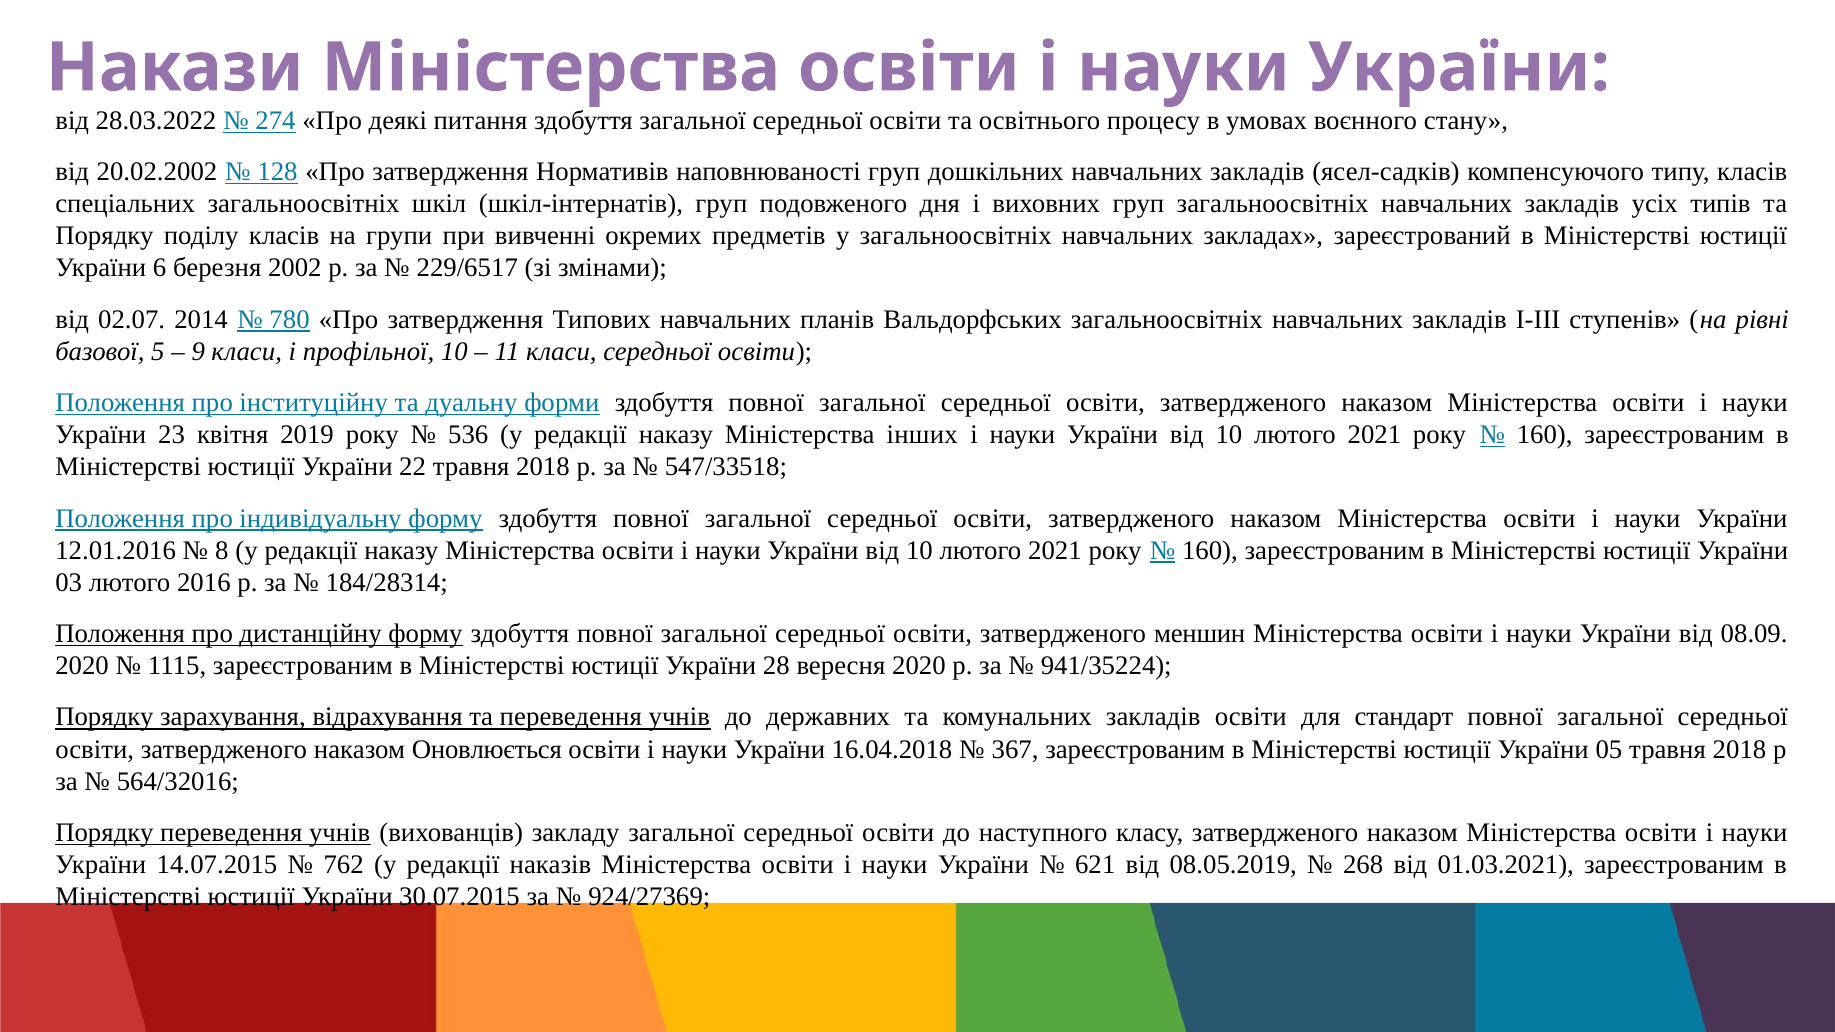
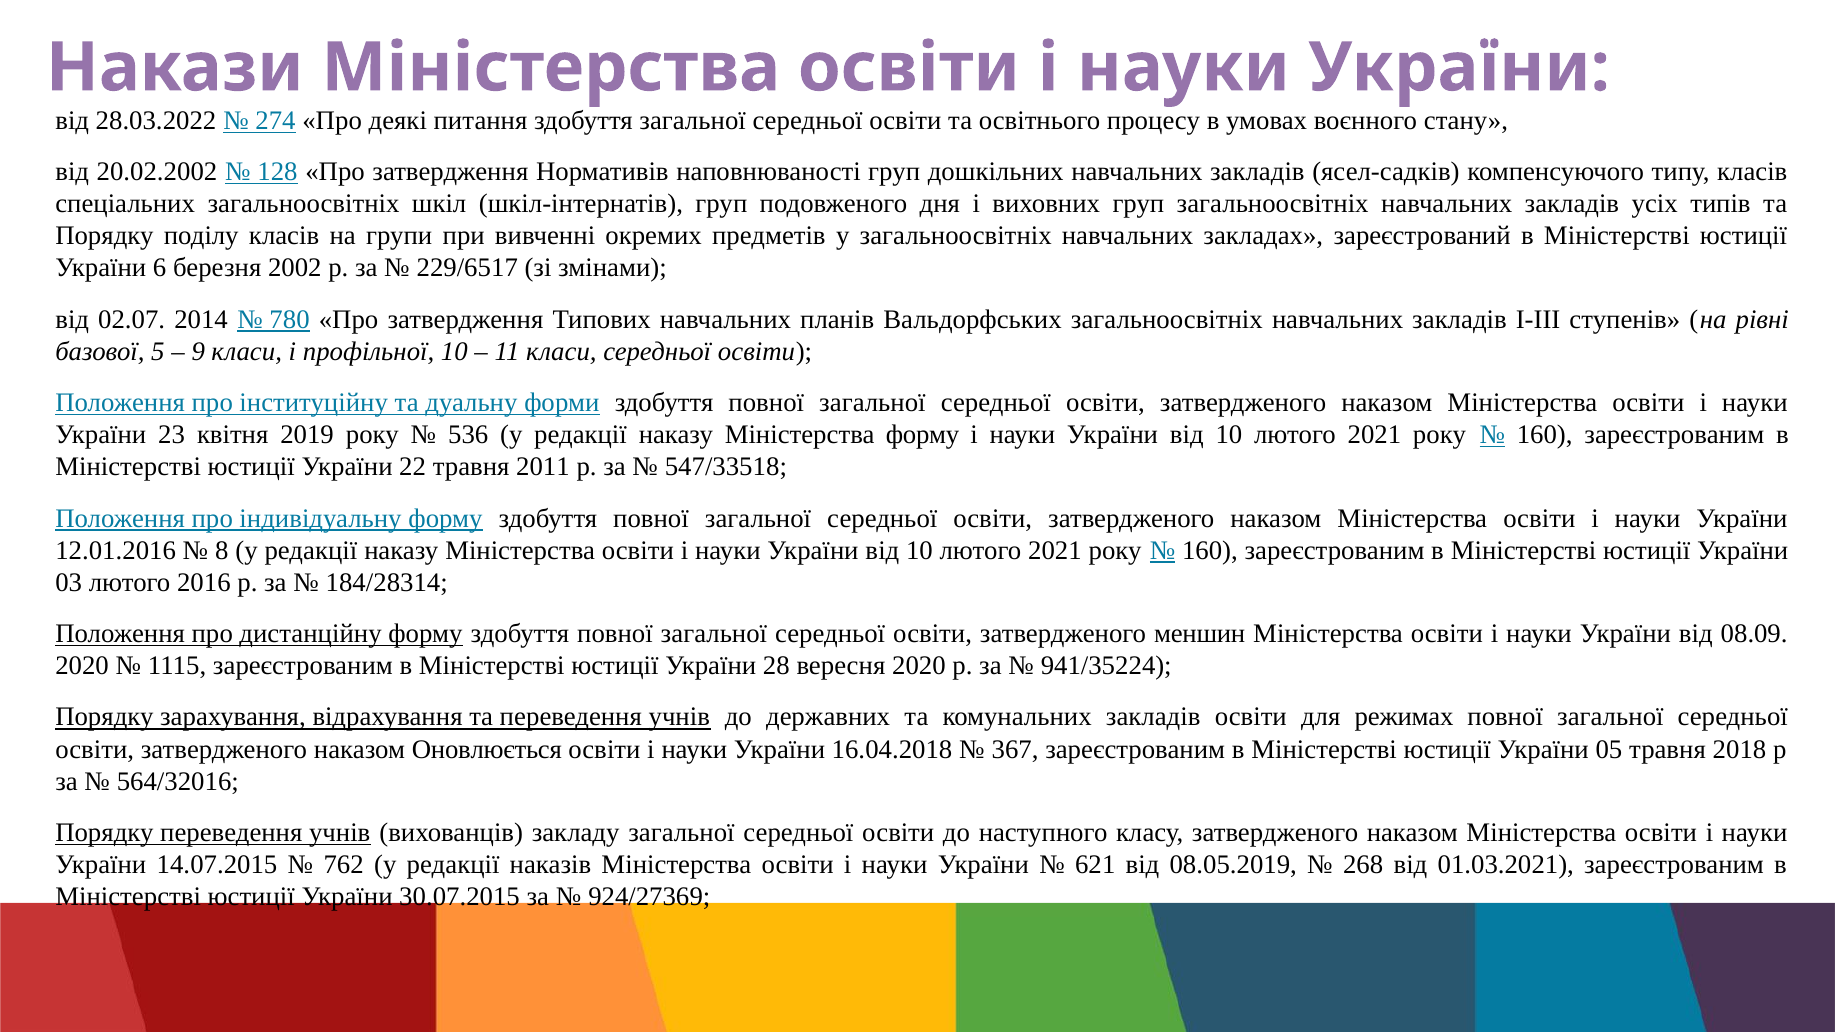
Міністерства інших: інших -> форму (923, 435)
22 травня 2018: 2018 -> 2011 (543, 467)
стандарт: стандарт -> режимах (1404, 717)
